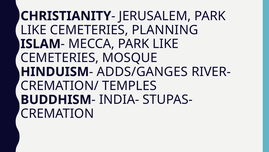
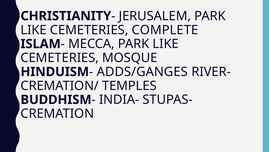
PLANNING: PLANNING -> COMPLETE (165, 30)
